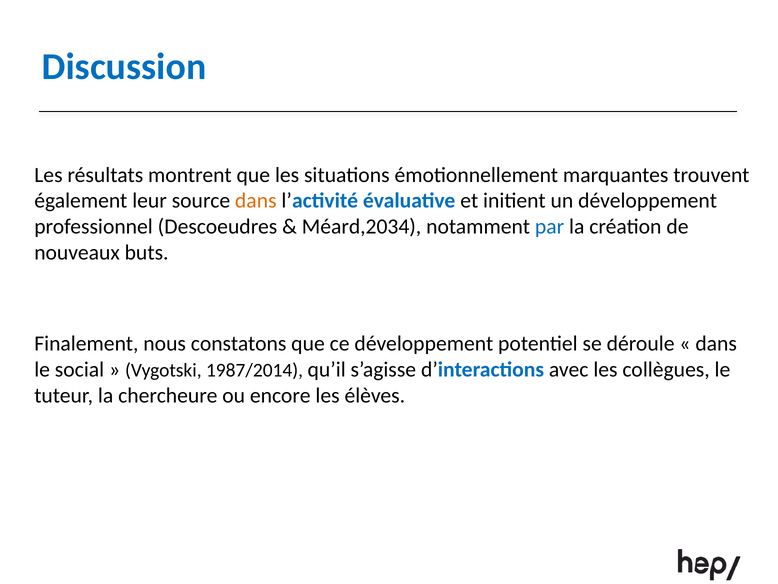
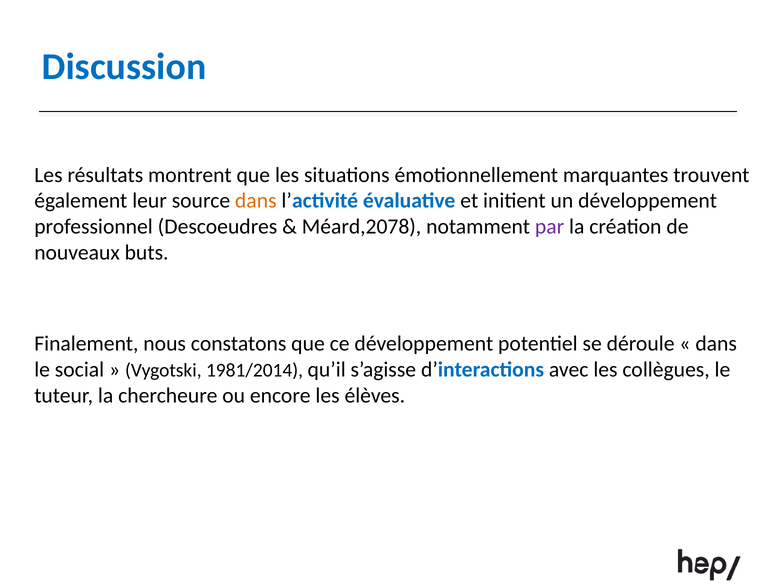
Méard,2034: Méard,2034 -> Méard,2078 (362, 227)
par colour: blue -> purple (550, 227)
1987/2014: 1987/2014 -> 1981/2014 (255, 370)
